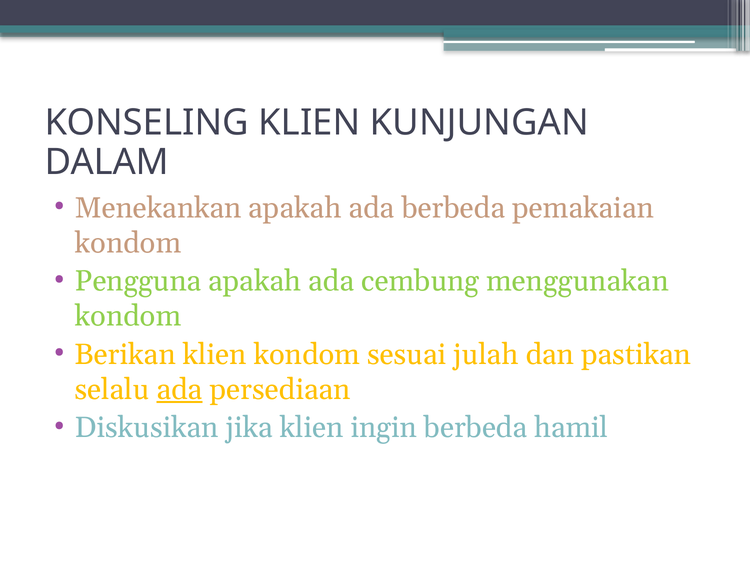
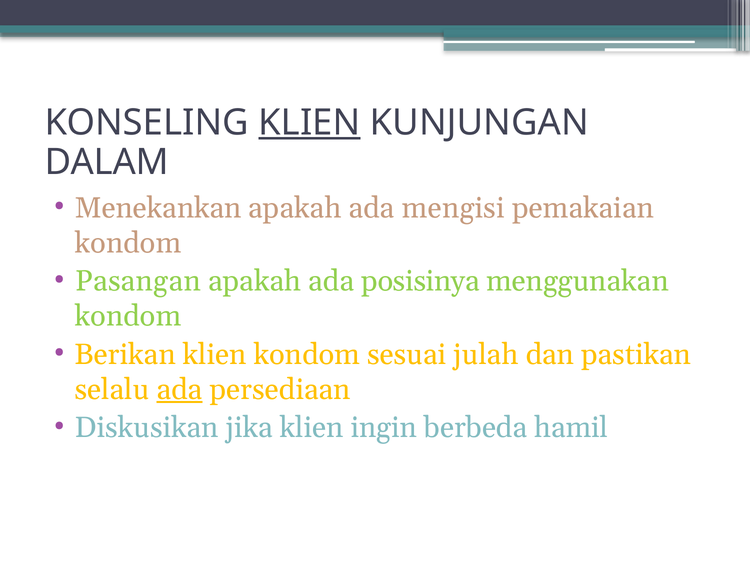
KLIEN underline: none -> present (309, 123)
ada berbeda: berbeda -> mengisi (453, 208)
Pengguna: Pengguna -> Pasangan (138, 281)
cembung: cembung -> posisinya (420, 281)
